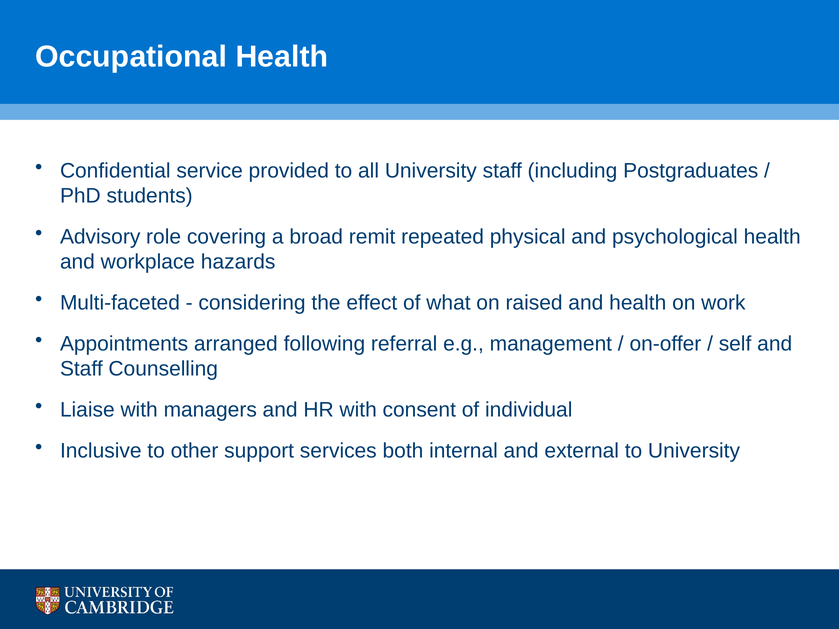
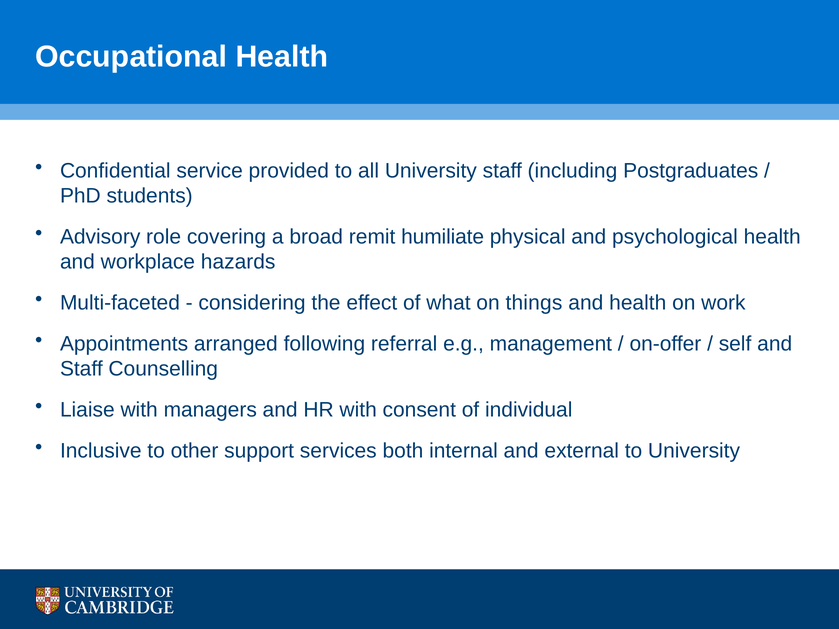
repeated: repeated -> humiliate (443, 237)
raised: raised -> things (534, 303)
